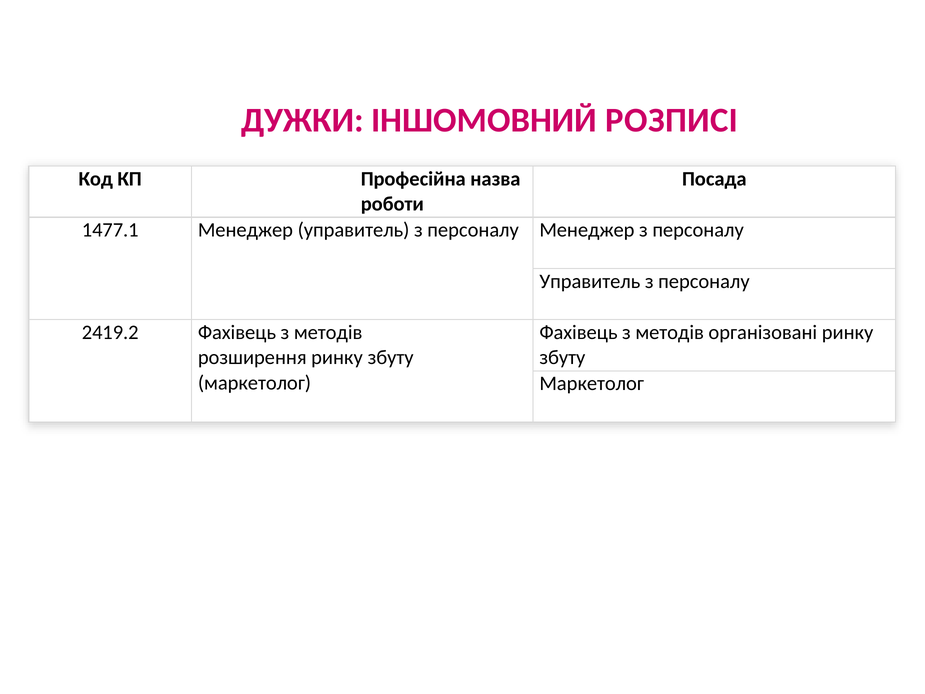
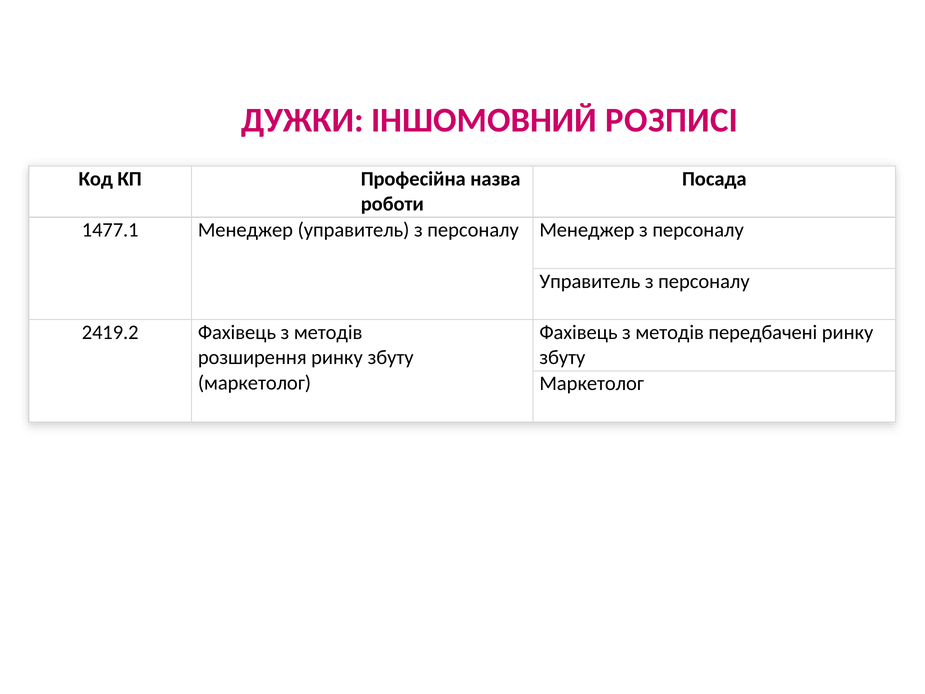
організовані: організовані -> передбачені (763, 332)
